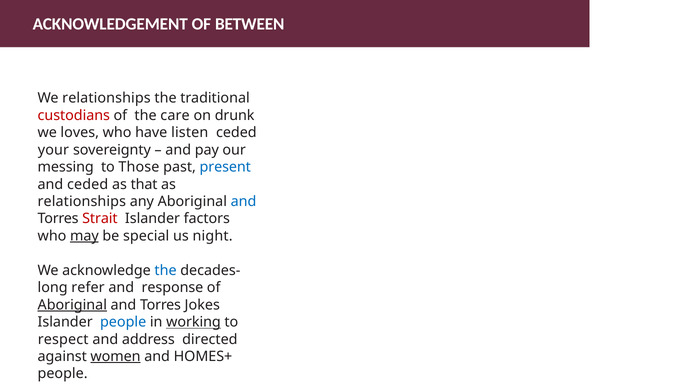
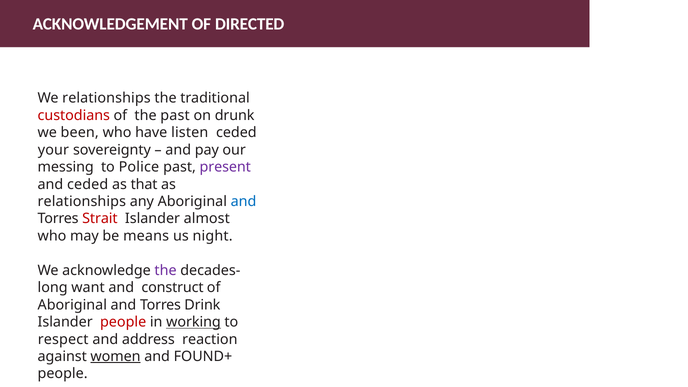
BETWEEN: BETWEEN -> DIRECTED (250, 24)
the care: care -> past (175, 115)
loves: loves -> been (80, 133)
Those: Those -> Police (139, 167)
present colour: blue -> purple (225, 167)
factors: factors -> almost (207, 219)
may underline: present -> none (84, 236)
special: special -> means (146, 236)
the colour: blue -> purple (166, 270)
refer: refer -> want (88, 288)
response: response -> construct (172, 288)
Aboriginal underline: present -> none (72, 305)
Jokes: Jokes -> Drink (202, 305)
people colour: blue -> red (123, 322)
directed: directed -> reaction (210, 339)
HOMES+: HOMES+ -> FOUND+ (203, 356)
